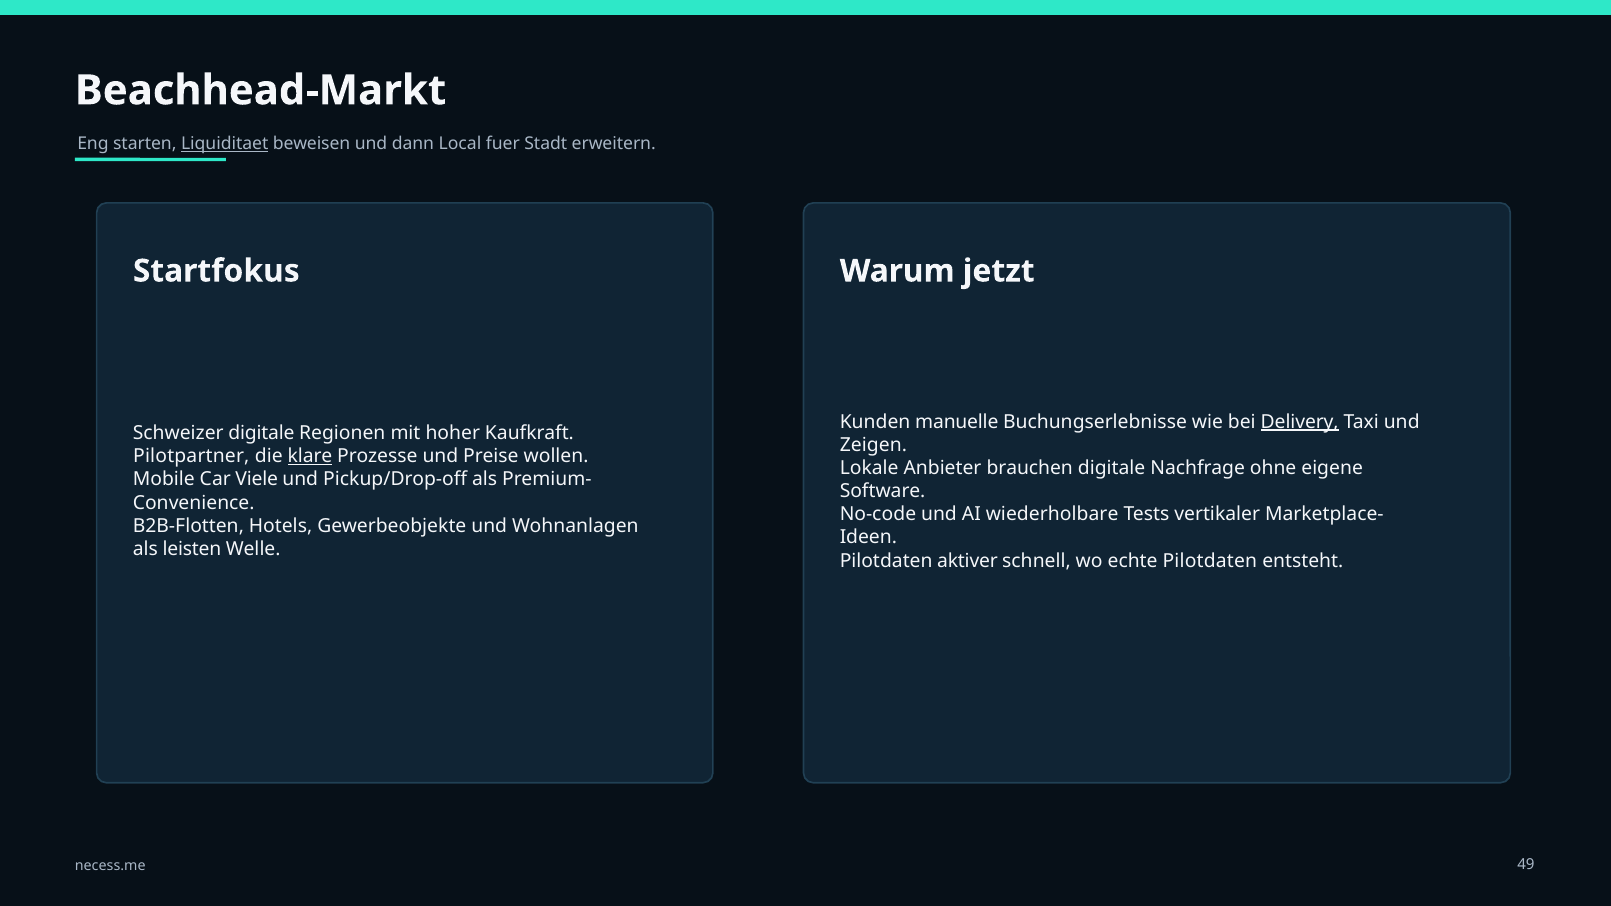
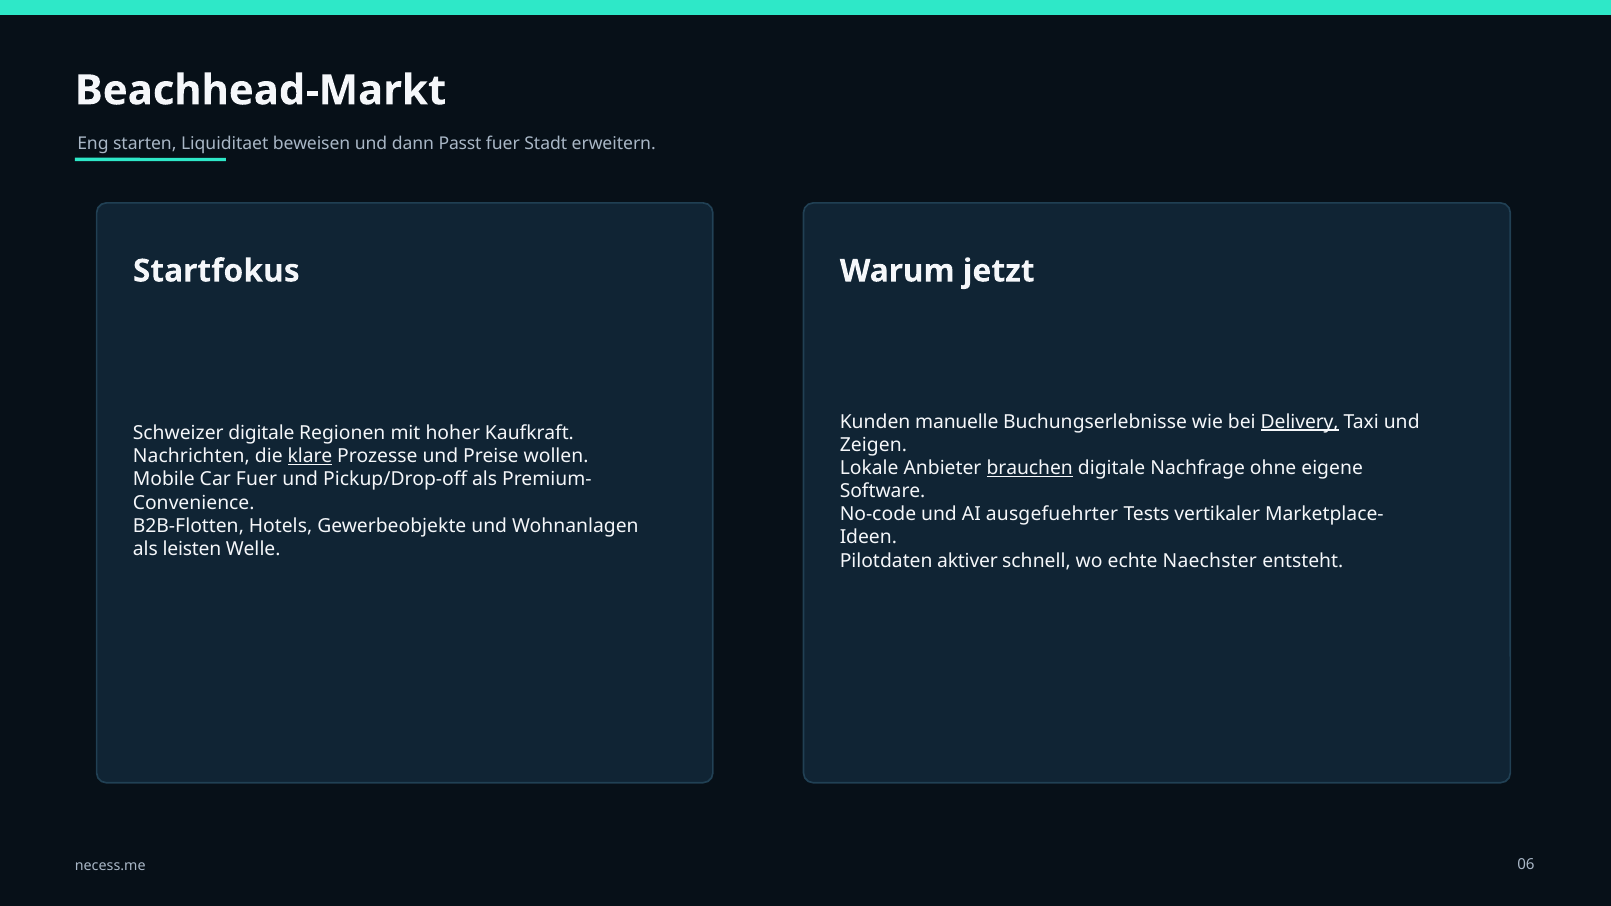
Liquiditaet underline: present -> none (225, 144)
Local: Local -> Passt (460, 144)
Pilotpartner: Pilotpartner -> Nachrichten (191, 457)
brauchen underline: none -> present (1030, 468)
Car Viele: Viele -> Fuer (256, 480)
wiederholbare: wiederholbare -> ausgefuehrter (1052, 514)
echte Pilotdaten: Pilotdaten -> Naechster (1210, 561)
49: 49 -> 06 (1526, 864)
